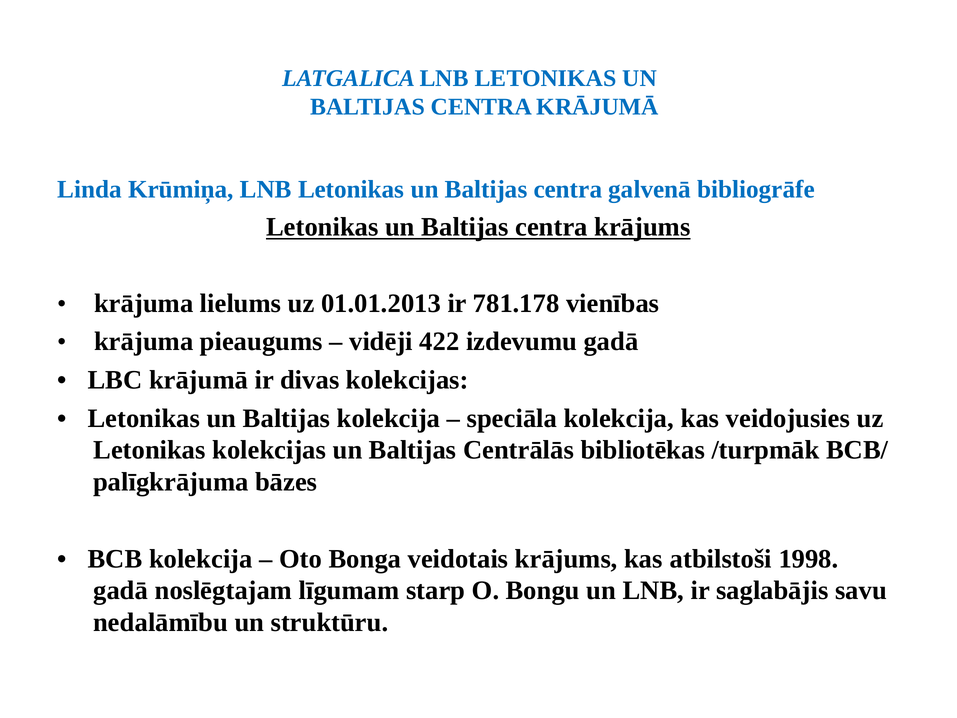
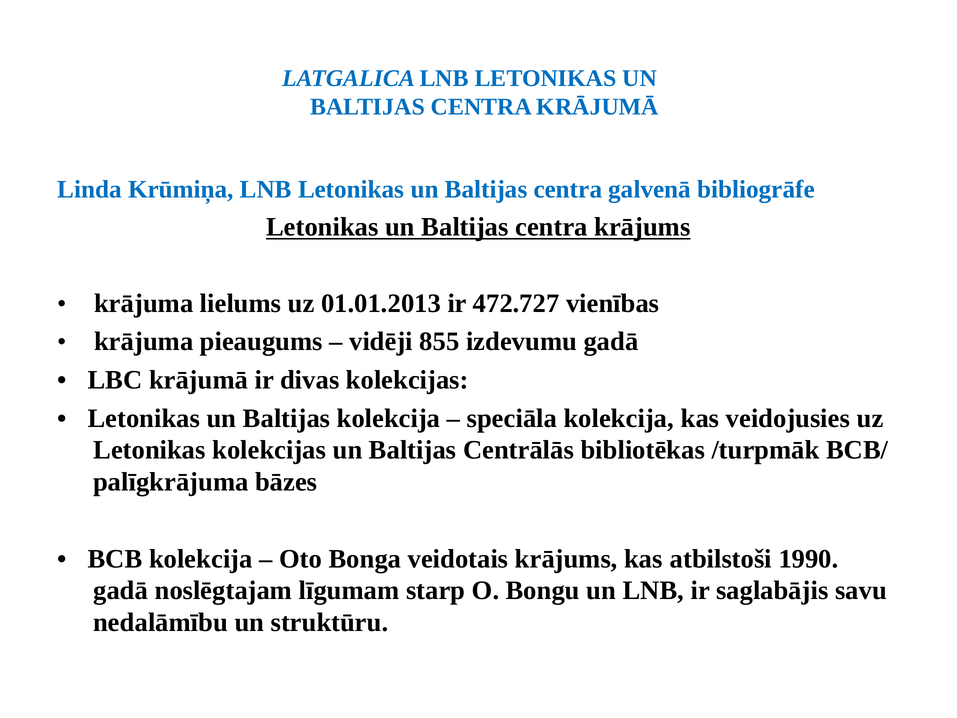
781.178: 781.178 -> 472.727 (516, 303)
422: 422 -> 855 (439, 342)
1998: 1998 -> 1990 (808, 559)
